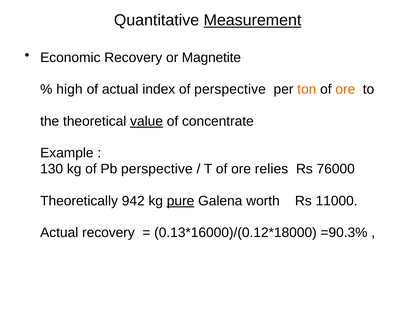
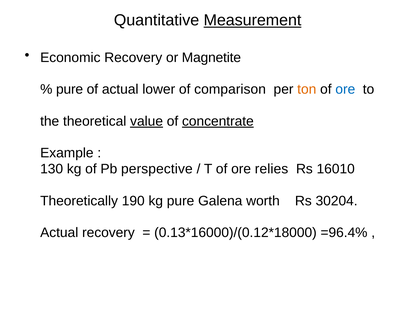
high: high -> pure (70, 89)
index: index -> lower (159, 89)
of perspective: perspective -> comparison (230, 89)
ore colour: orange -> blue (345, 89)
concentrate underline: none -> present (218, 121)
76000: 76000 -> 16010 (336, 169)
942: 942 -> 190 (133, 201)
pure underline: present -> none (181, 201)
11000: 11000 -> 30204 (337, 201)
=90.3%: =90.3% -> =96.4% (344, 233)
